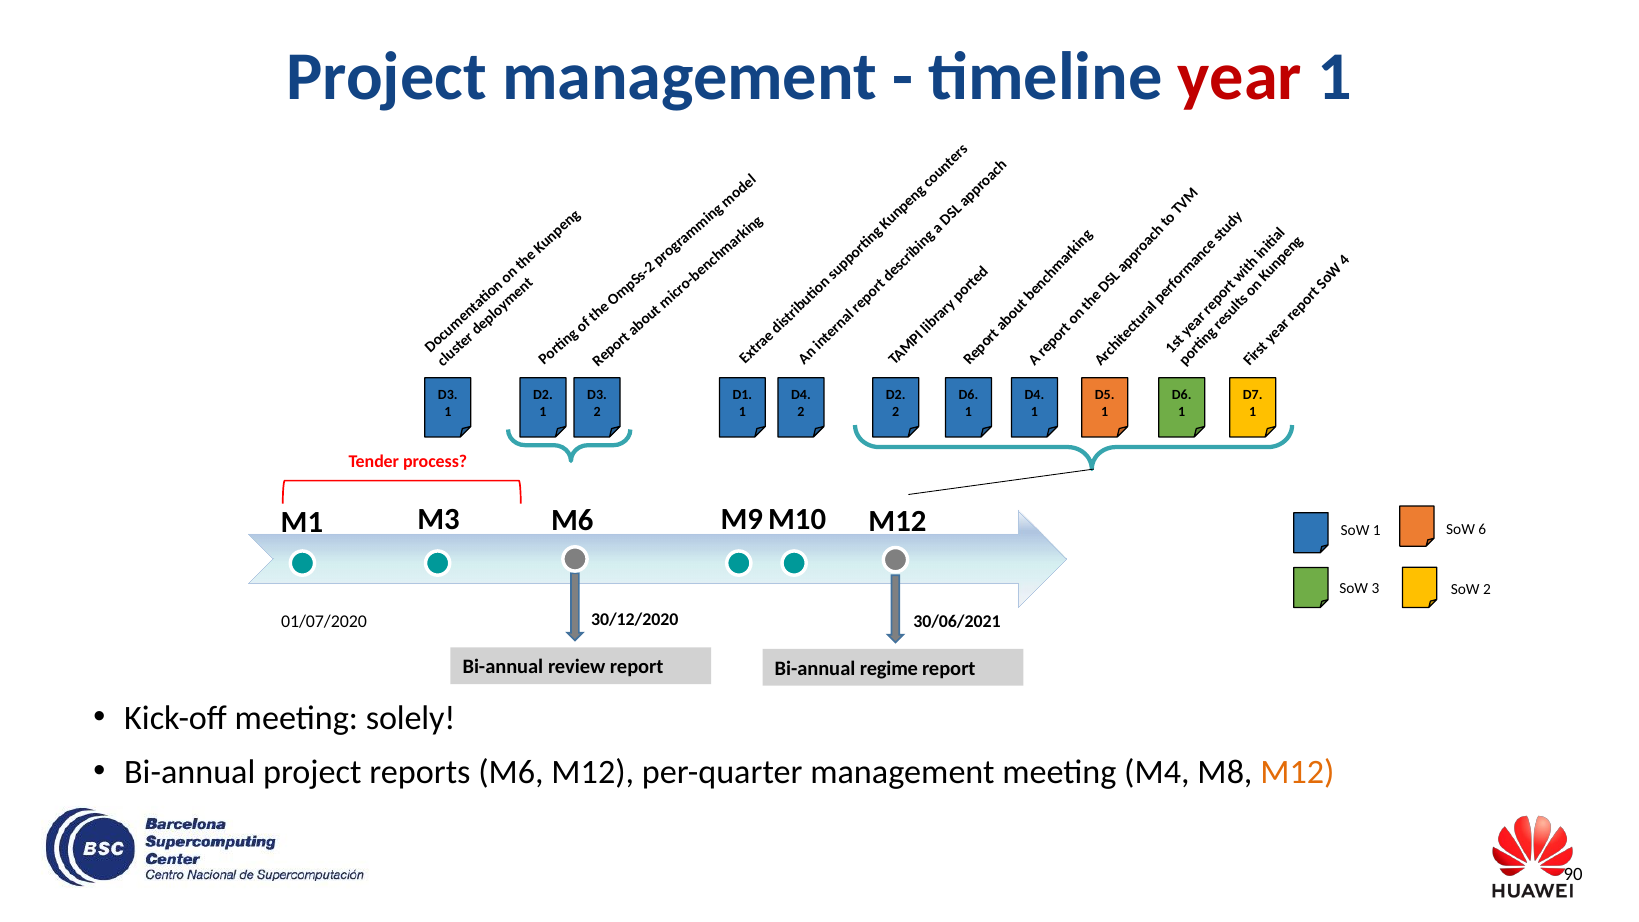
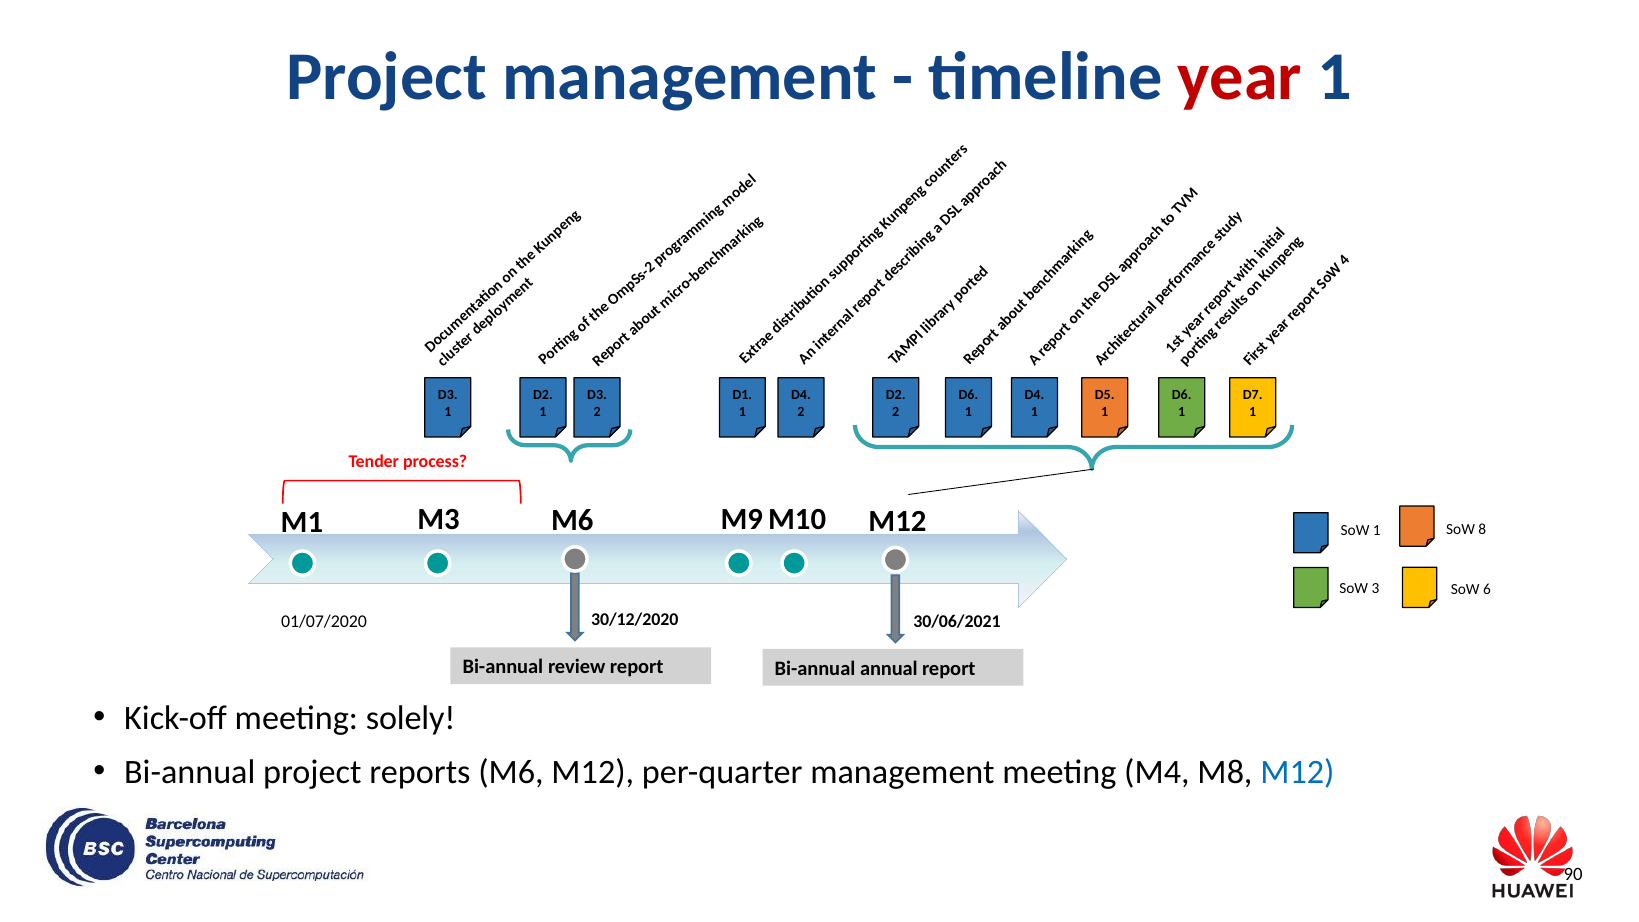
6: 6 -> 8 (1482, 529)
SoW 2: 2 -> 6 (1487, 589)
regime: regime -> annual (889, 669)
M12 colour: orange -> blue (1297, 772)
